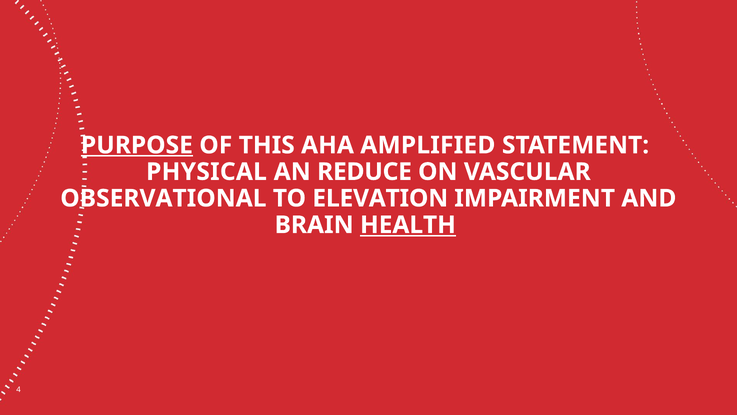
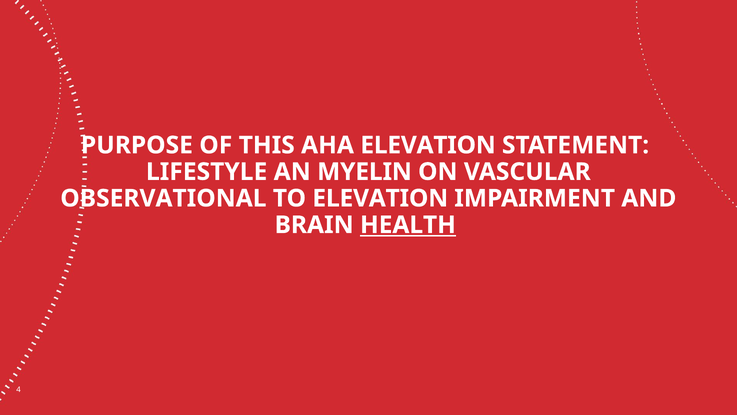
PURPOSE underline: present -> none (137, 145)
AHA AMPLIFIED: AMPLIFIED -> ELEVATION (428, 145)
PHYSICAL: PHYSICAL -> LIFESTYLE (207, 172)
REDUCE: REDUCE -> MYELIN (364, 172)
